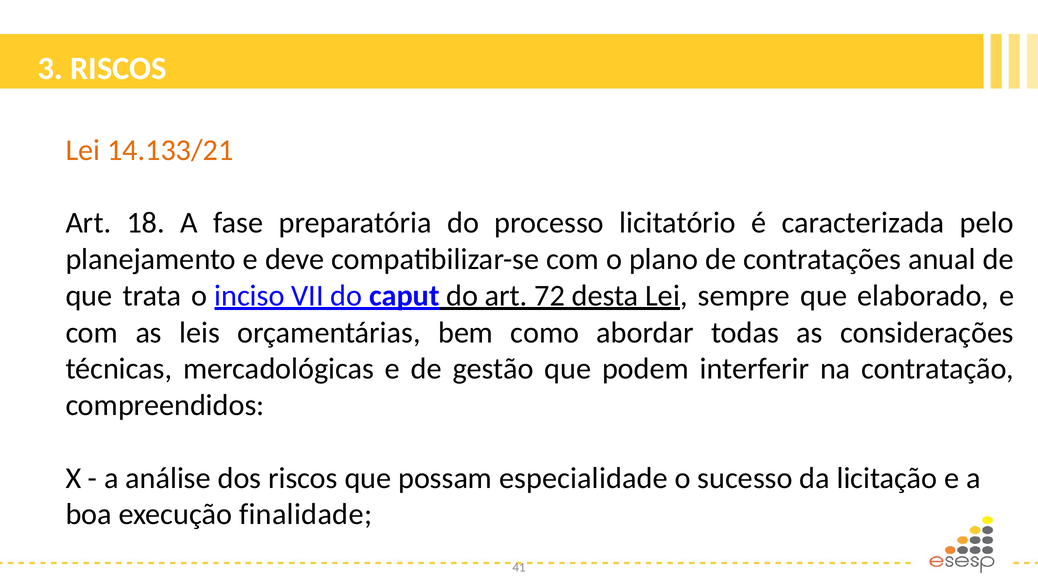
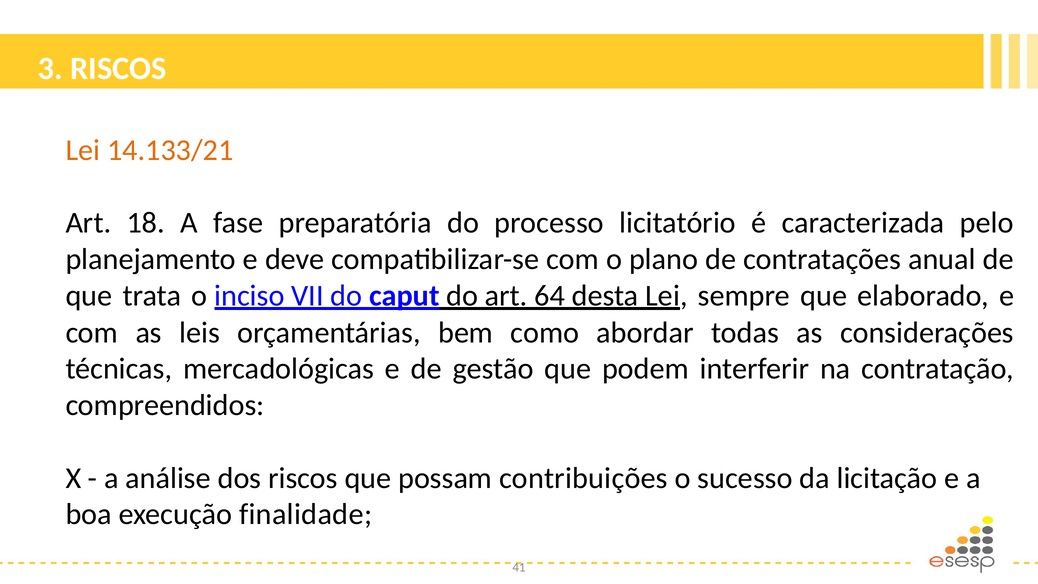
72: 72 -> 64 (550, 296)
especialidade: especialidade -> contribuições (583, 478)
